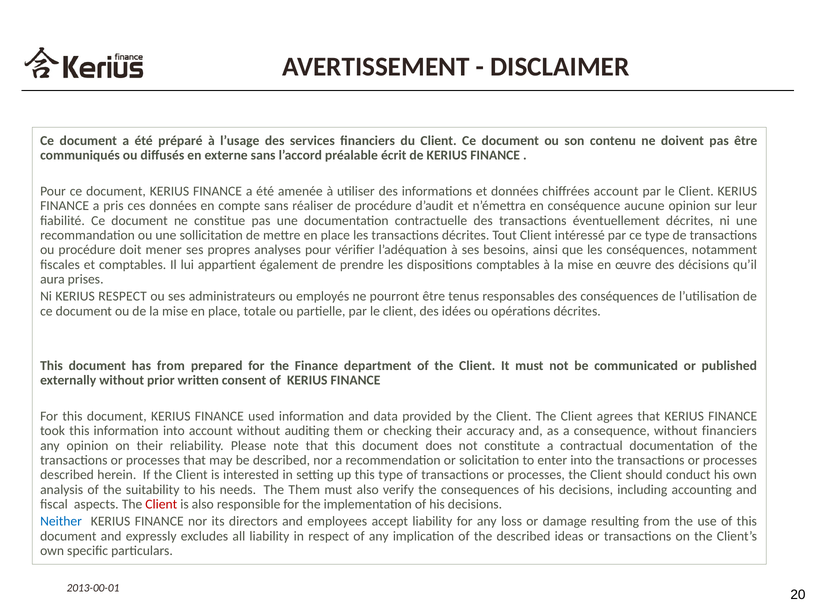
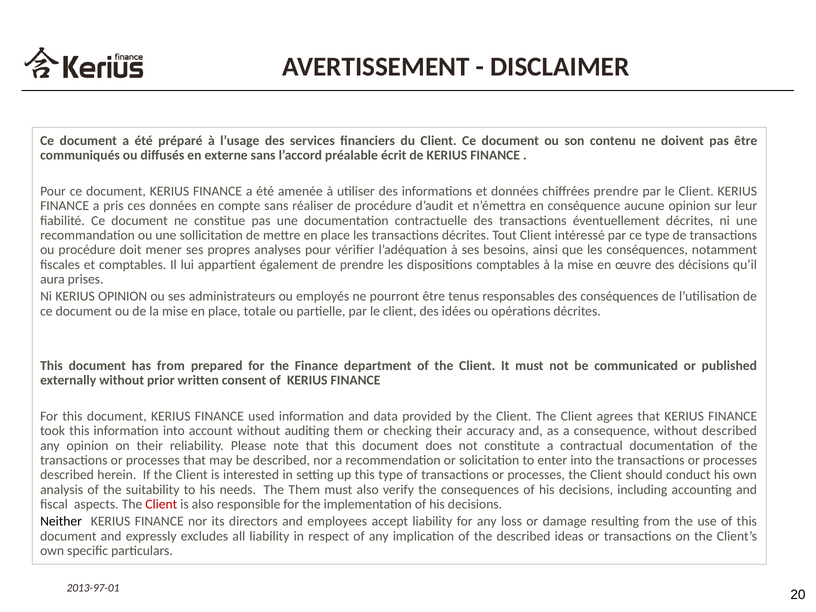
chiffrées account: account -> prendre (616, 191)
KERIUS RESPECT: RESPECT -> OPINION (123, 296)
without financiers: financiers -> described (729, 431)
Neither colour: blue -> black (61, 521)
2013-00-01: 2013-00-01 -> 2013-97-01 (93, 588)
